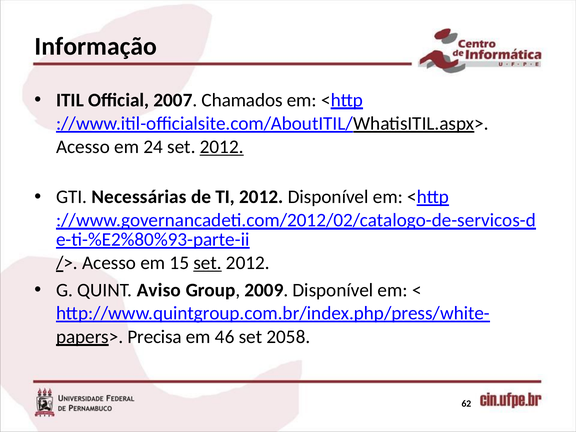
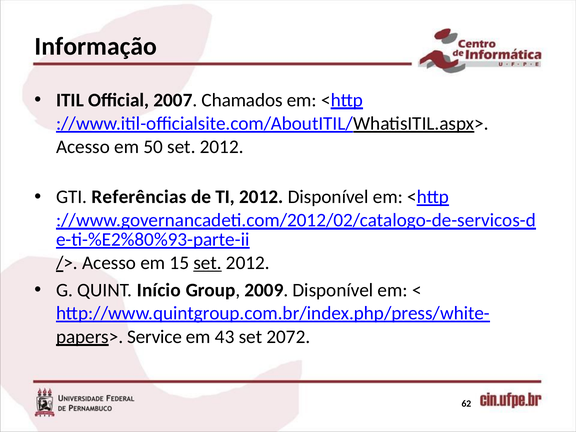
24: 24 -> 50 (153, 147)
2012 underline: present -> none (222, 147)
Necessárias: Necessárias -> Referências (139, 197)
Aviso: Aviso -> Início (159, 290)
Precisa: Precisa -> Service (155, 337)
46: 46 -> 43 (225, 337)
2058: 2058 -> 2072 (288, 337)
